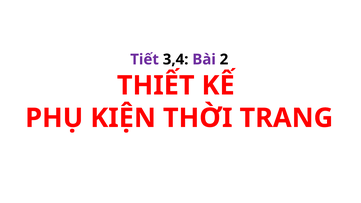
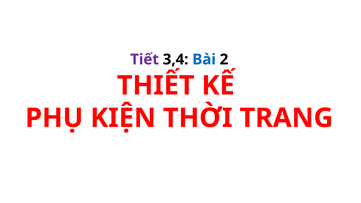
Bài colour: purple -> blue (204, 59)
